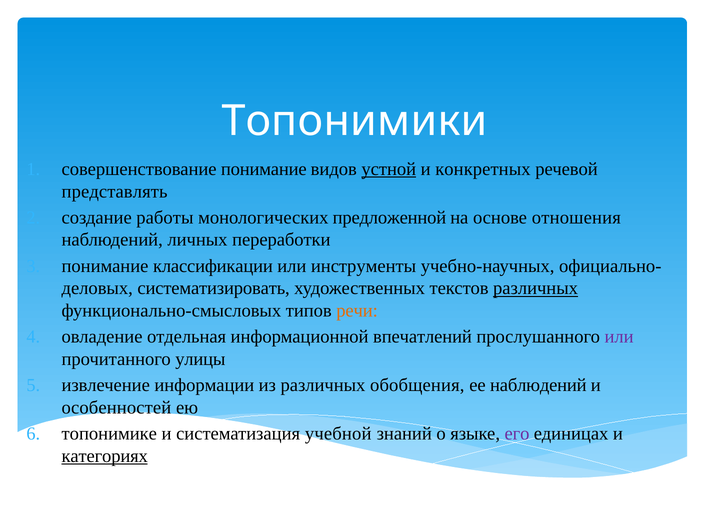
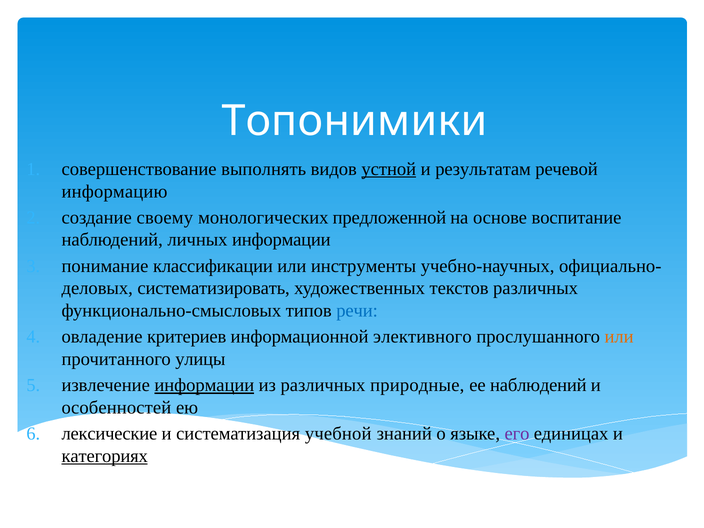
совершенствование понимание: понимание -> выполнять (264, 169)
конкретных: конкретных -> результатам (483, 169)
представлять: представлять -> информацию (115, 191)
работы: работы -> своему (165, 218)
отношения: отношения -> воспитание (577, 218)
личных переработки: переработки -> информации (281, 240)
различных underline: present -> none (536, 288)
речи colour: orange -> blue (357, 311)
отдельная: отдельная -> критериев (187, 337)
впечатлений: впечатлений -> элективного (422, 337)
или colour: purple -> orange (619, 337)
информации underline: none -> present (204, 385)
обобщения: обобщения -> природные (417, 385)
топонимике: топонимике -> лексические (109, 434)
